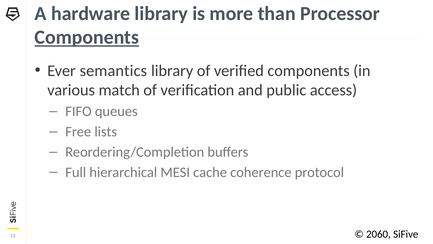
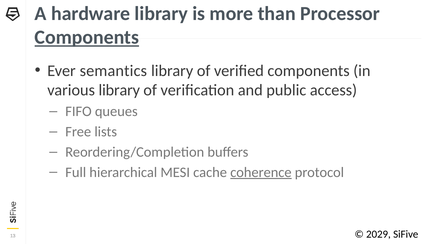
various match: match -> library (119, 90)
coherence underline: none -> present (261, 172)
2060: 2060 -> 2029 (378, 234)
